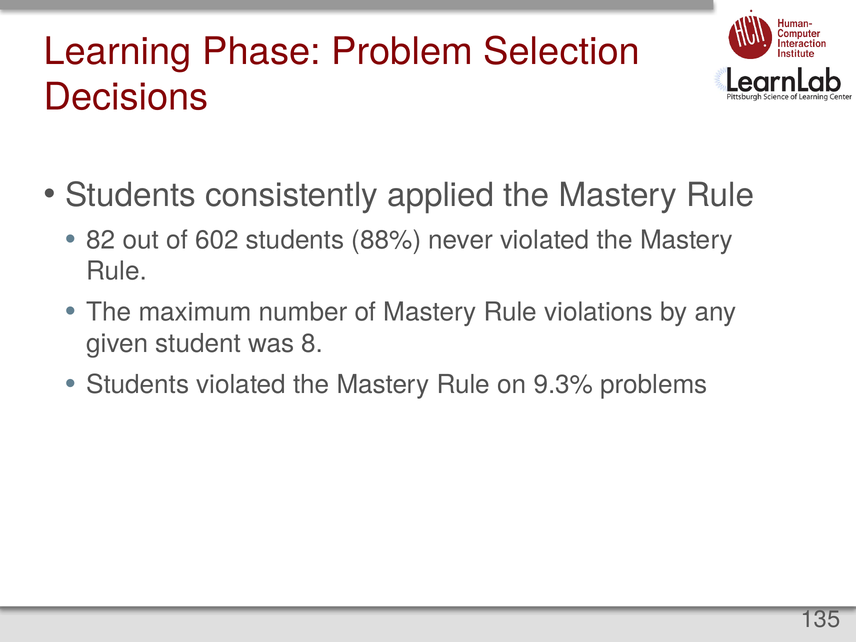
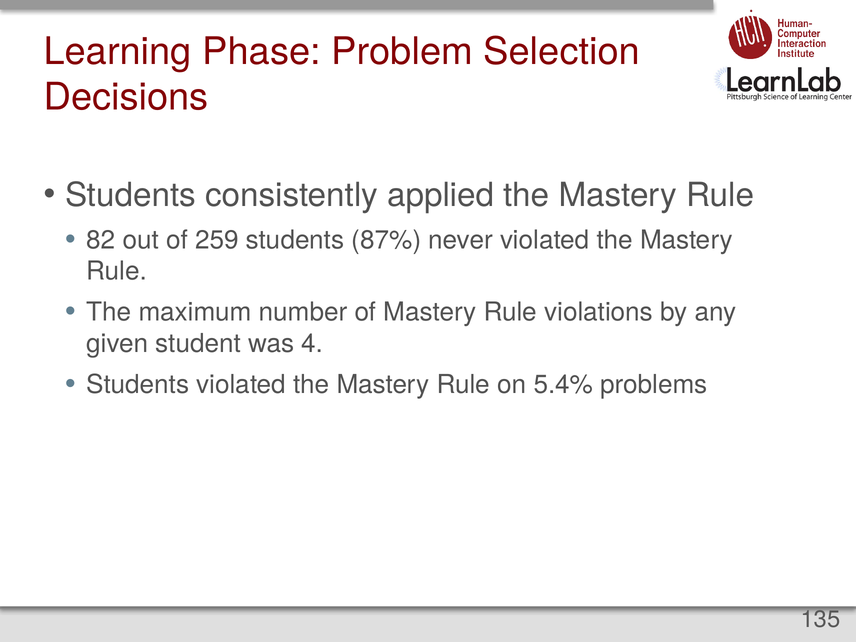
602: 602 -> 259 (217, 240)
88%: 88% -> 87% (386, 240)
8: 8 -> 4 (312, 344)
9.3%: 9.3% -> 5.4% (563, 384)
